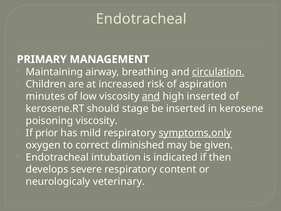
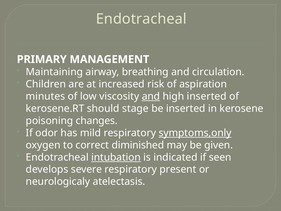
circulation underline: present -> none (218, 72)
poisoning viscosity: viscosity -> changes (97, 121)
prior: prior -> odor (47, 133)
intubation underline: none -> present (116, 157)
then: then -> seen (220, 157)
content: content -> present (178, 169)
veterinary: veterinary -> atelectasis (119, 181)
